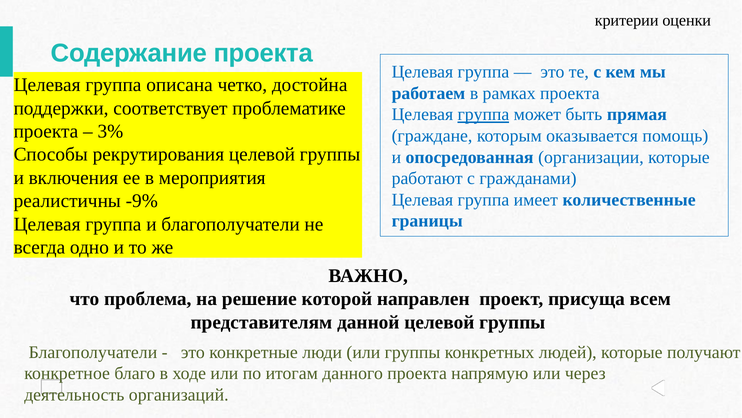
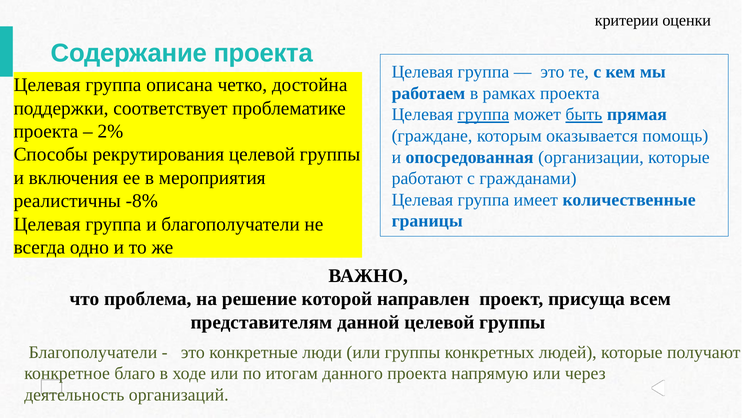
быть underline: none -> present (584, 115)
3%: 3% -> 2% (110, 131)
-9%: -9% -> -8% (142, 201)
